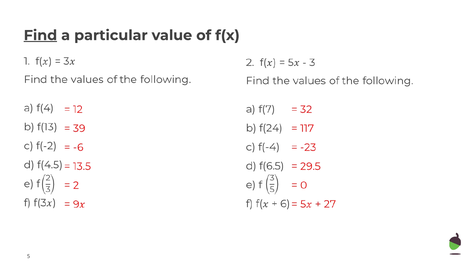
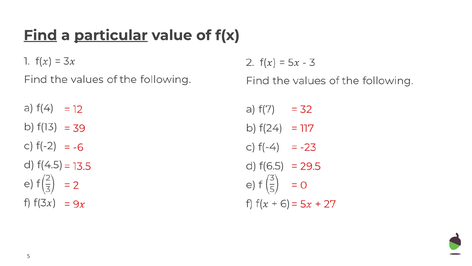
particular underline: none -> present (111, 35)
